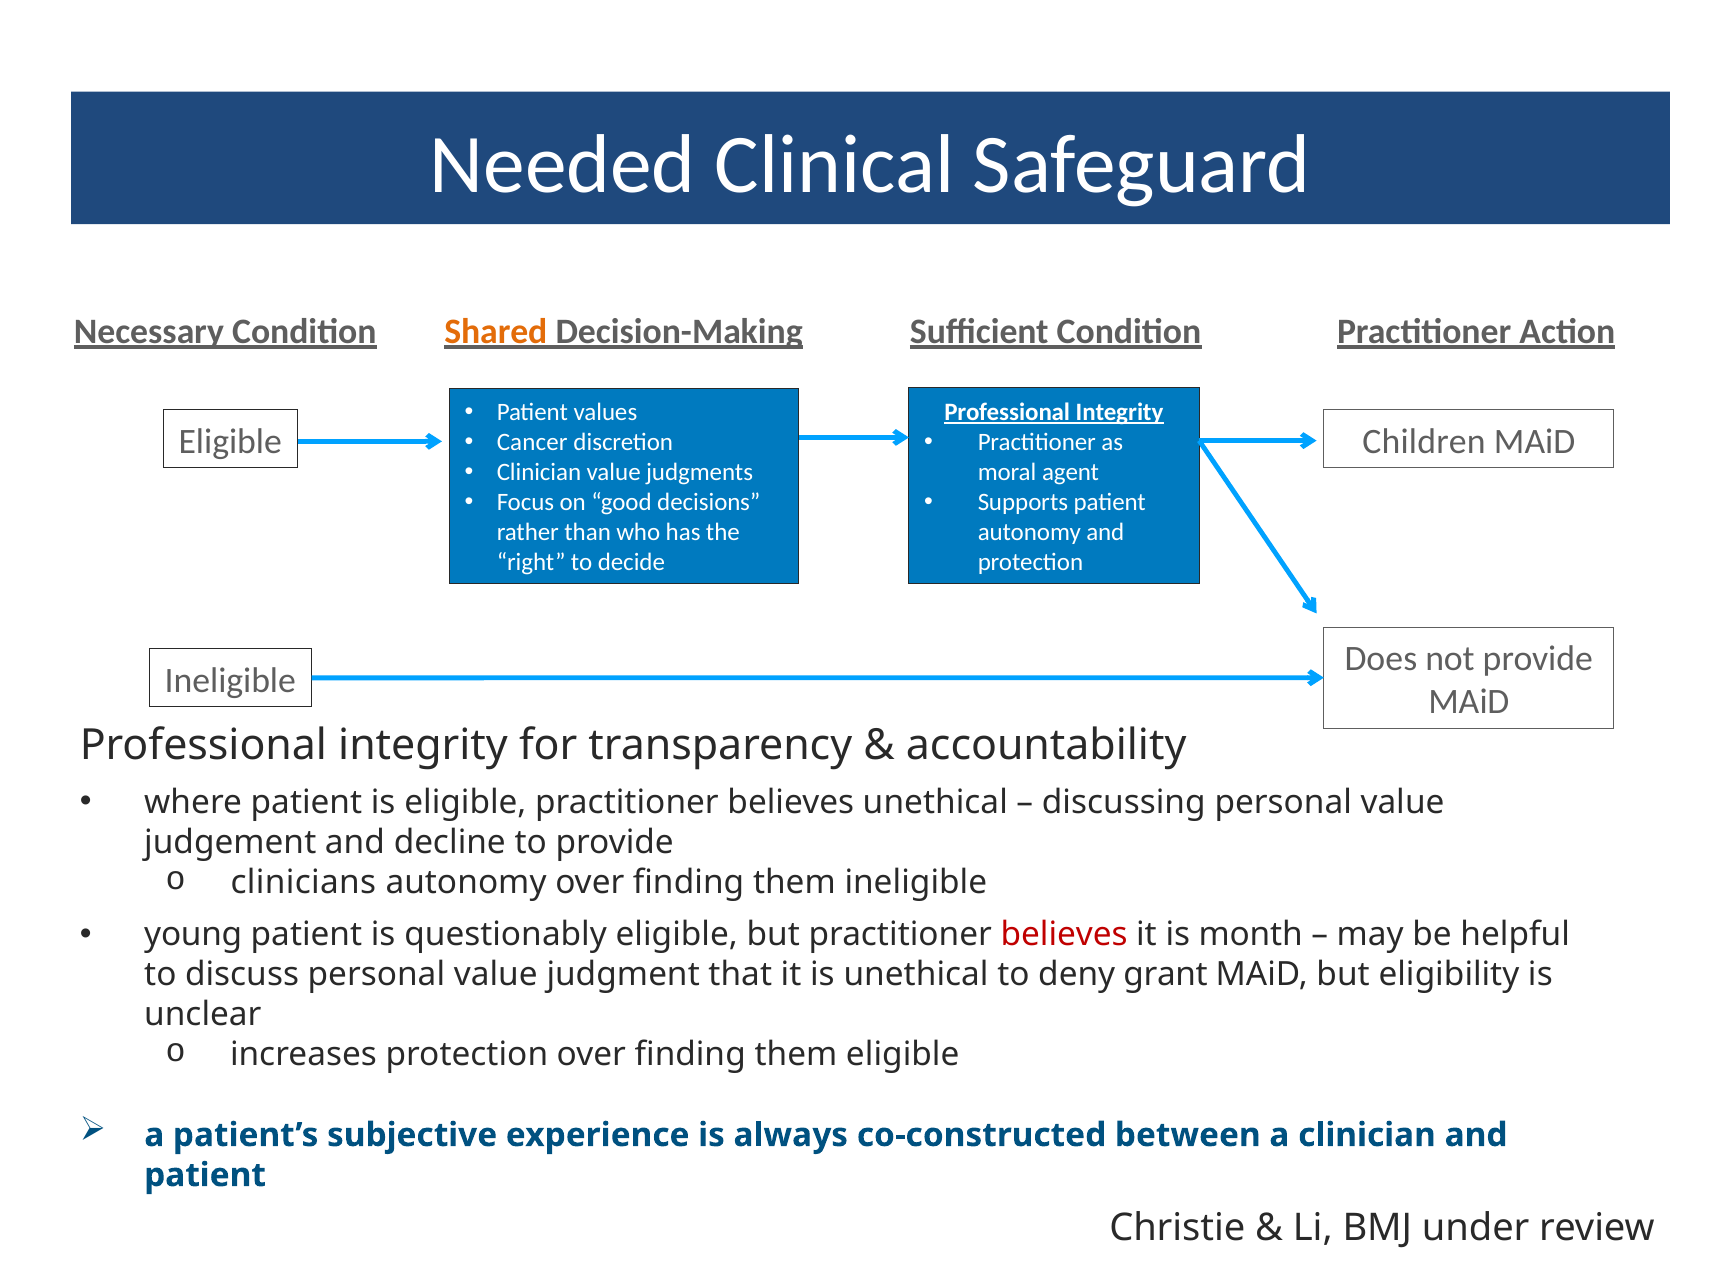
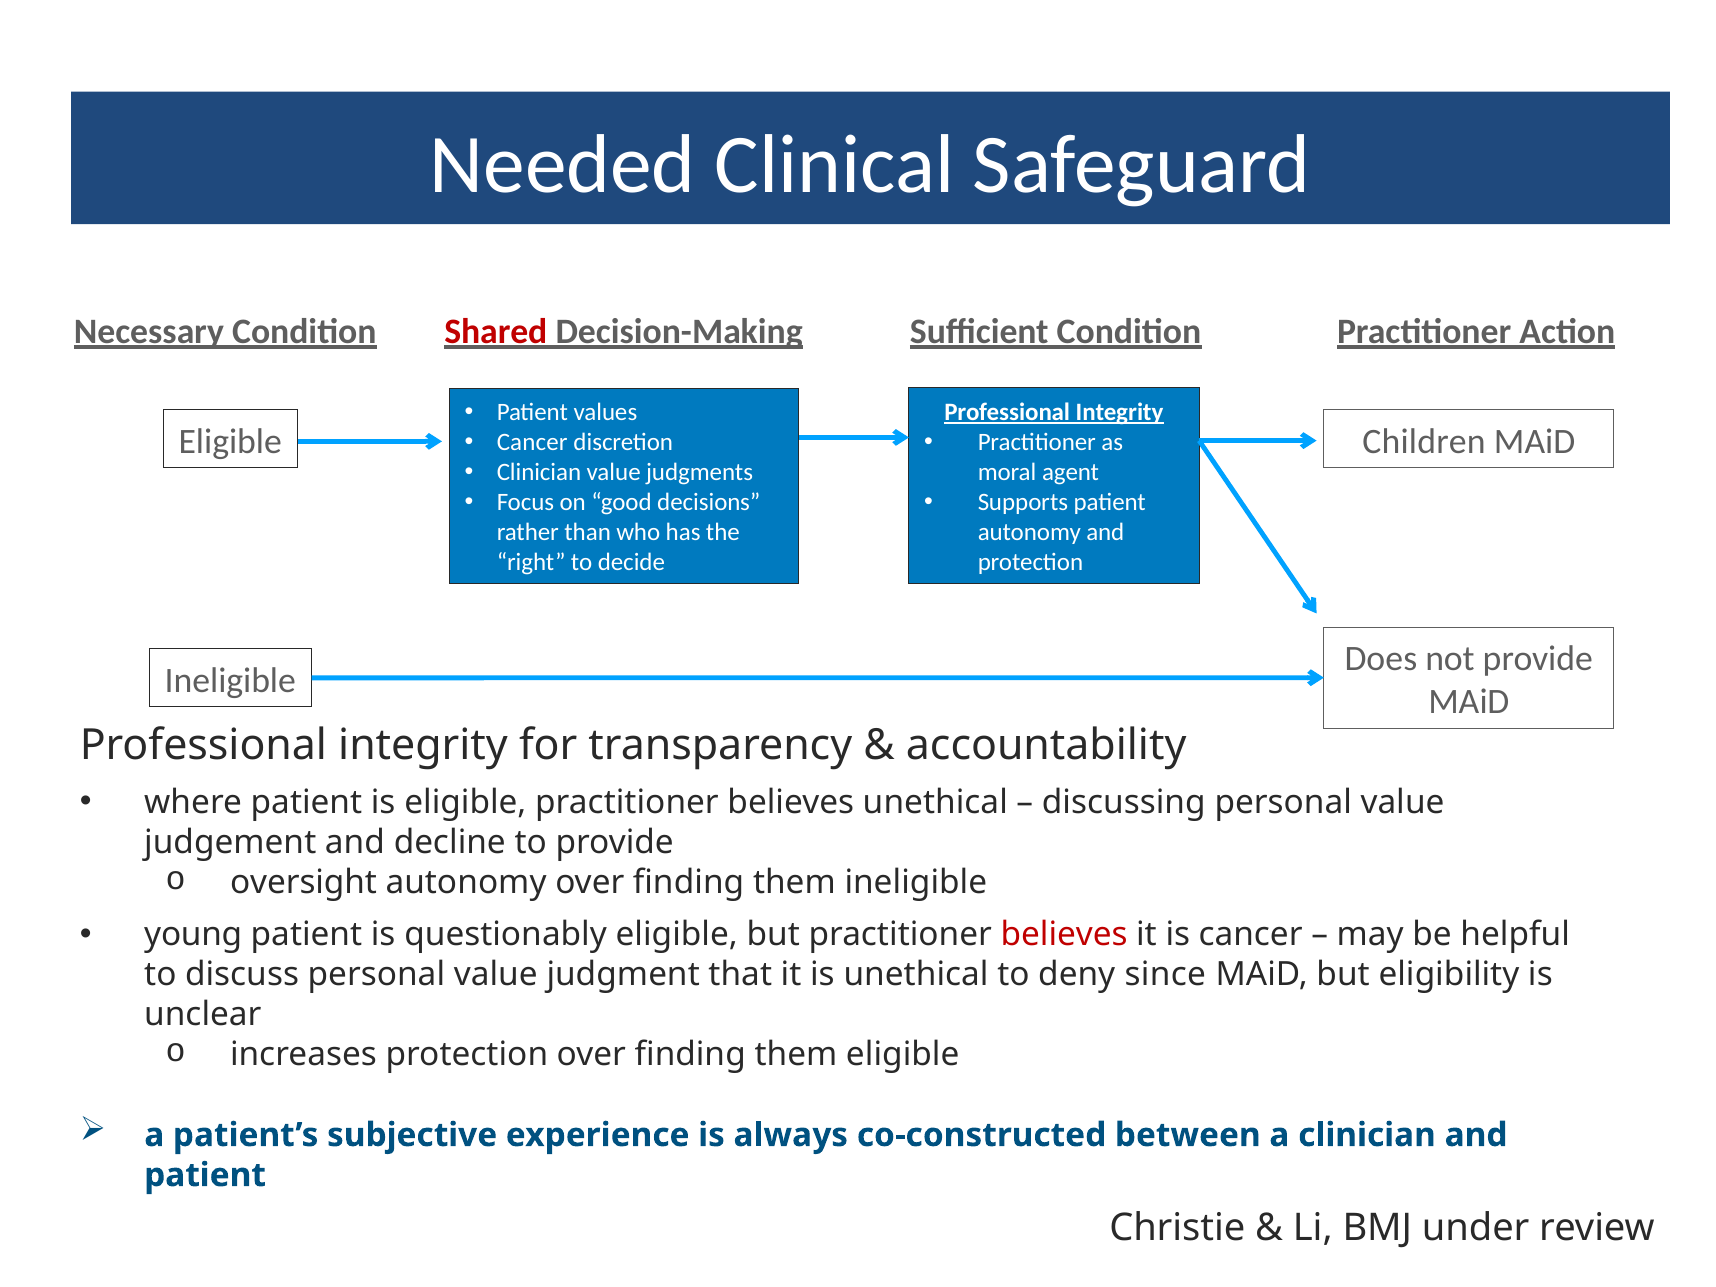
Shared colour: orange -> red (496, 332)
clinicians: clinicians -> oversight (304, 883)
is month: month -> cancer (1251, 935)
grant: grant -> since (1165, 975)
